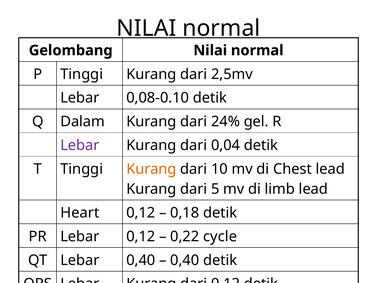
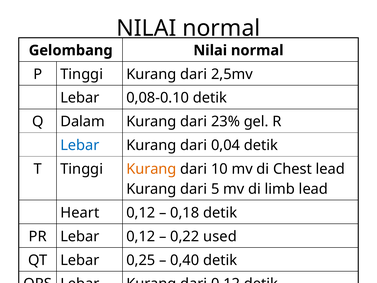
24%: 24% -> 23% (226, 122)
Lebar colour: purple -> blue (80, 145)
cycle: cycle -> used (220, 236)
Lebar 0,40: 0,40 -> 0,25 (141, 260)
